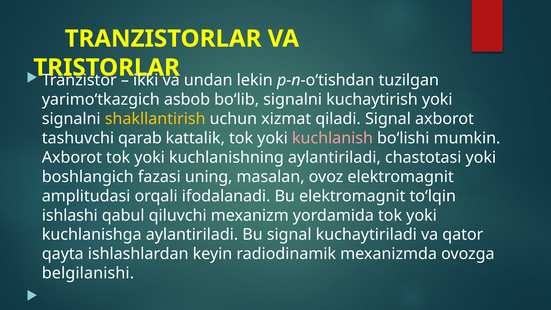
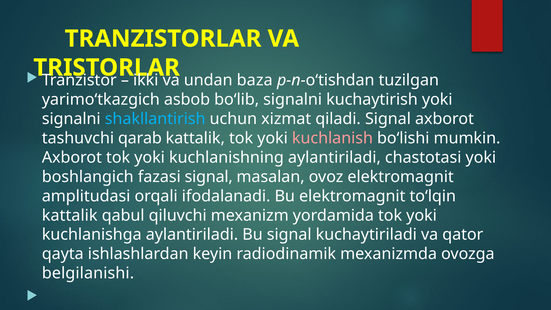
lekin: lekin -> baza (255, 80)
shakllantirish colour: yellow -> light blue (155, 119)
fazasi uning: uning -> signal (209, 177)
ishlashi: ishlashi -> kattalik (70, 215)
